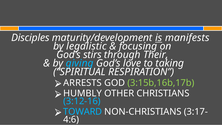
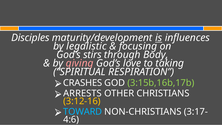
manifests: manifests -> influences (187, 38)
Their: Their -> Body (156, 55)
giving colour: light blue -> pink (80, 63)
ARRESTS: ARRESTS -> CRASHES (83, 83)
HUMBLY: HUMBLY -> ARRESTS (83, 93)
3:12-16 colour: light blue -> yellow (82, 101)
